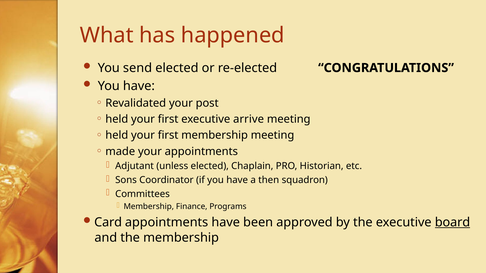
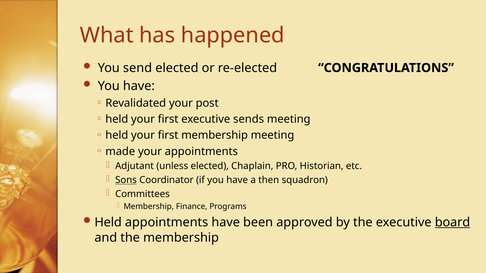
arrive: arrive -> sends (249, 119)
Sons underline: none -> present (126, 180)
Card: Card -> Held (108, 223)
